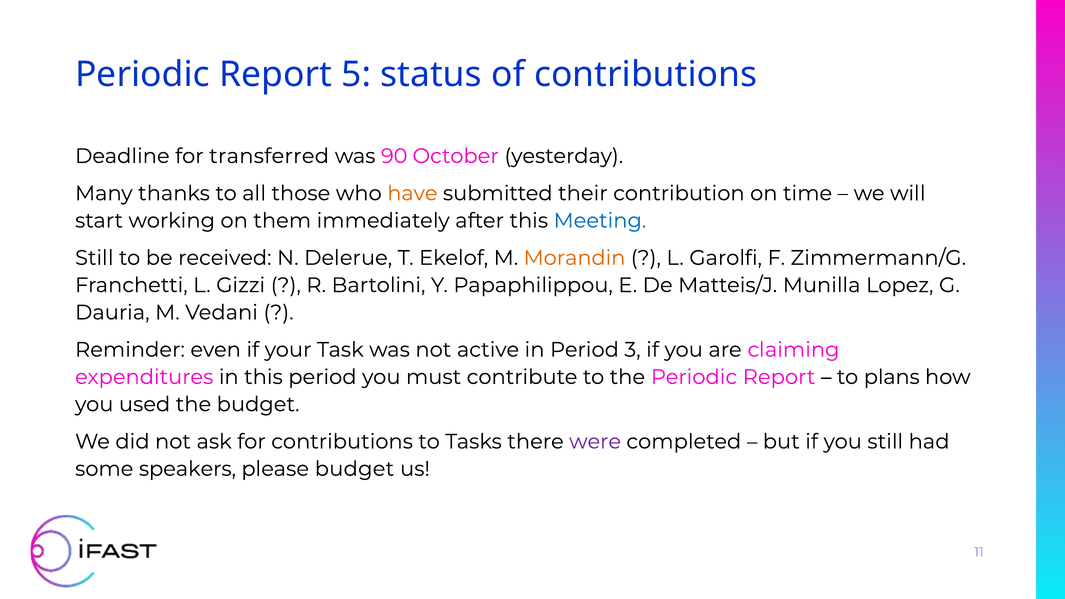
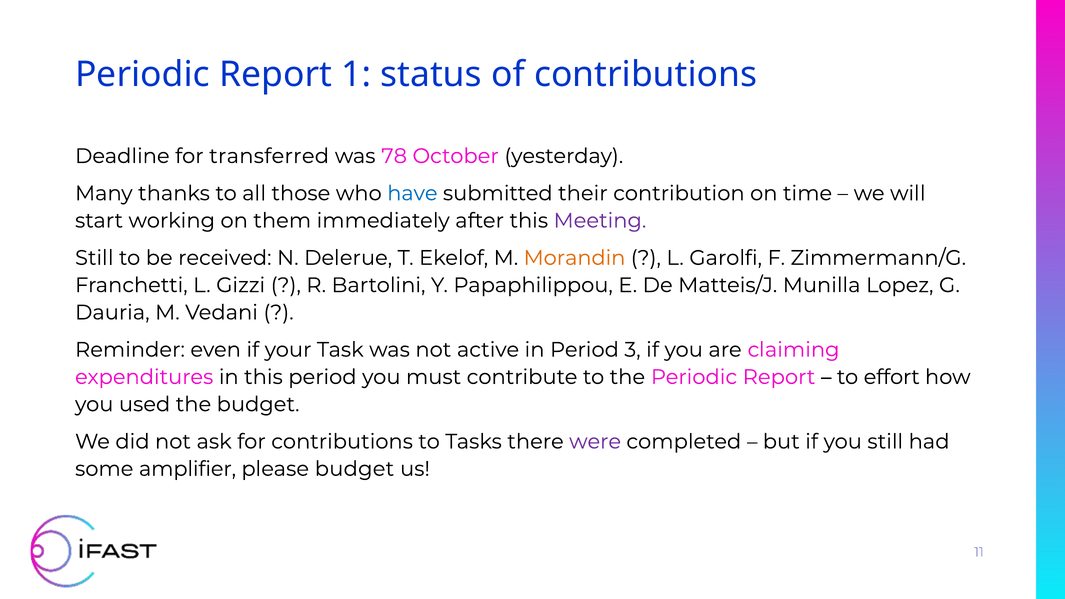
5: 5 -> 1 (356, 75)
90: 90 -> 78 (394, 156)
have colour: orange -> blue (412, 193)
Meeting colour: blue -> purple (600, 221)
plans: plans -> effort (892, 377)
speakers: speakers -> amplifier (187, 469)
